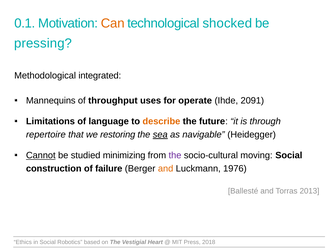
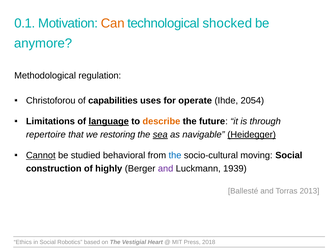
pressing: pressing -> anymore (43, 43)
integrated: integrated -> regulation (100, 76)
Mannequins: Mannequins -> Christoforou (51, 101)
throughput: throughput -> capabilities (113, 101)
2091: 2091 -> 2054 (252, 101)
language underline: none -> present (109, 121)
Heidegger underline: none -> present (252, 135)
minimizing: minimizing -> behavioral (124, 155)
the colour: purple -> blue (175, 155)
failure: failure -> highly (109, 169)
and colour: orange -> purple (166, 169)
1976: 1976 -> 1939 (235, 169)
